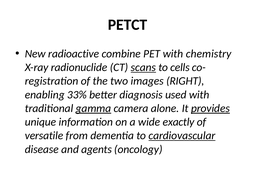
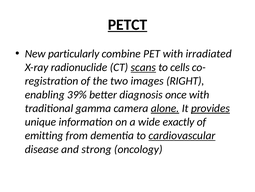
PETCT underline: none -> present (128, 25)
radioactive: radioactive -> particularly (74, 53)
chemistry: chemistry -> irradiated (209, 53)
33%: 33% -> 39% (77, 94)
used: used -> once (176, 94)
gamma underline: present -> none (93, 108)
alone underline: none -> present (165, 108)
versatile: versatile -> emitting (44, 135)
agents: agents -> strong (96, 149)
